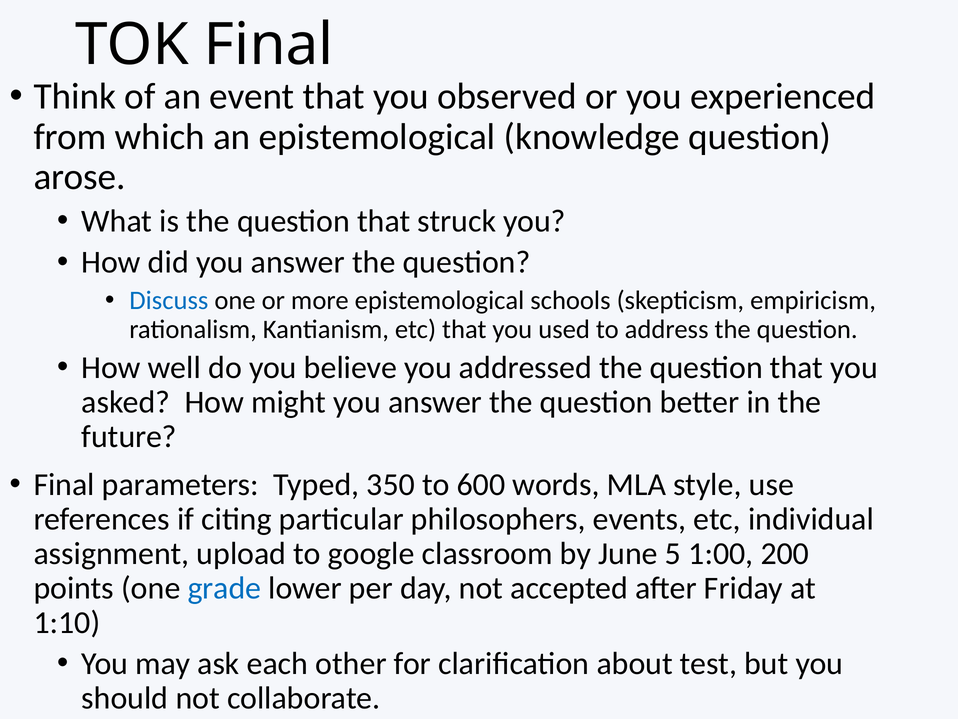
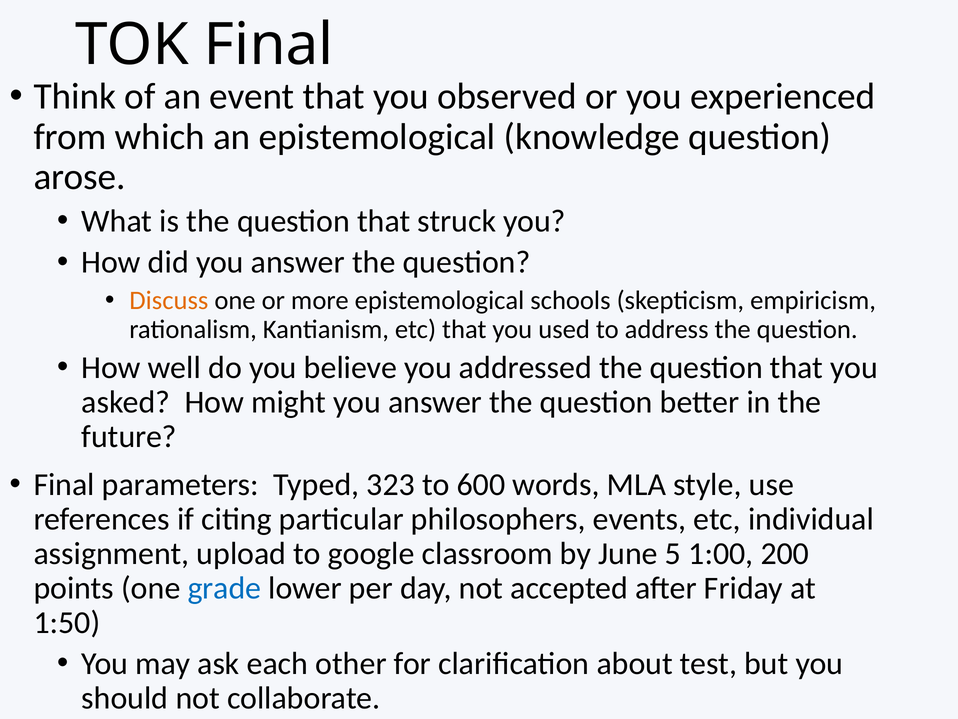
Discuss colour: blue -> orange (169, 300)
350: 350 -> 323 (391, 484)
1:10: 1:10 -> 1:50 (67, 622)
